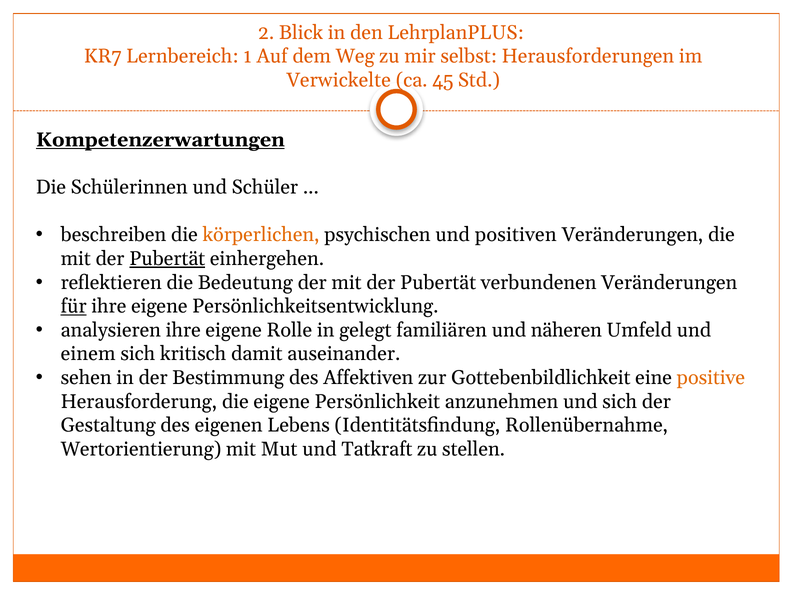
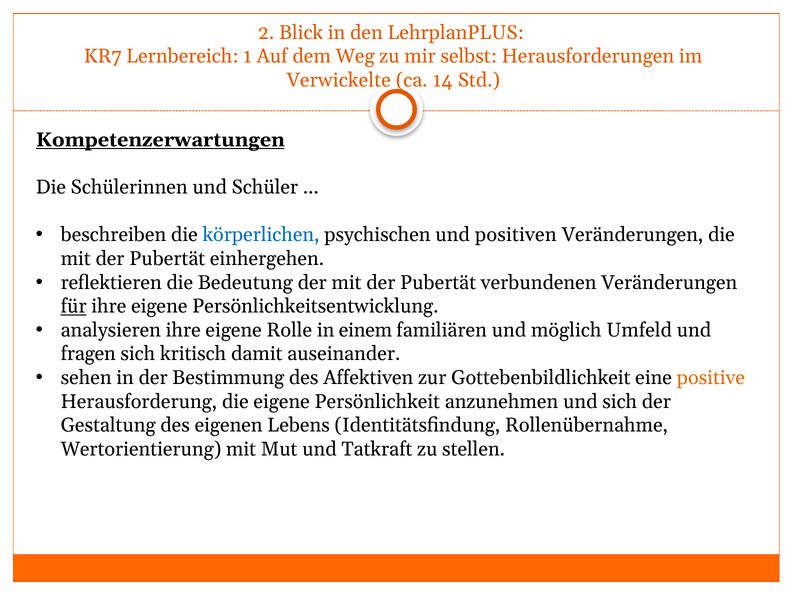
45: 45 -> 14 (443, 80)
körperlichen colour: orange -> blue (261, 235)
Pubertät underline: present -> none (167, 259)
gelegt: gelegt -> einem (366, 330)
näheren: näheren -> möglich (566, 330)
einem: einem -> fragen (88, 354)
